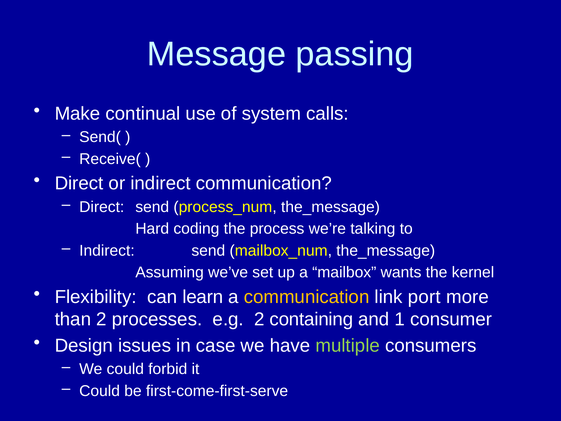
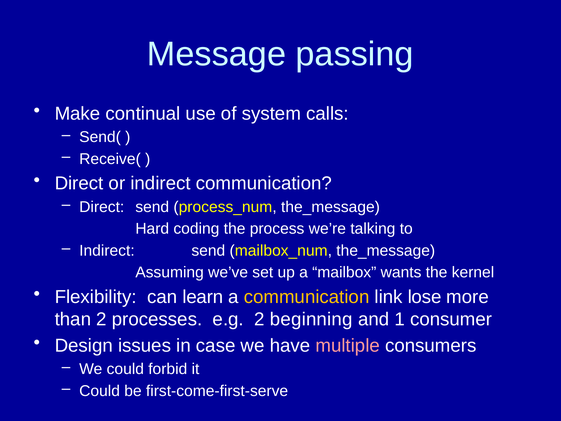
port: port -> lose (425, 297)
containing: containing -> beginning (311, 319)
multiple colour: light green -> pink (348, 345)
